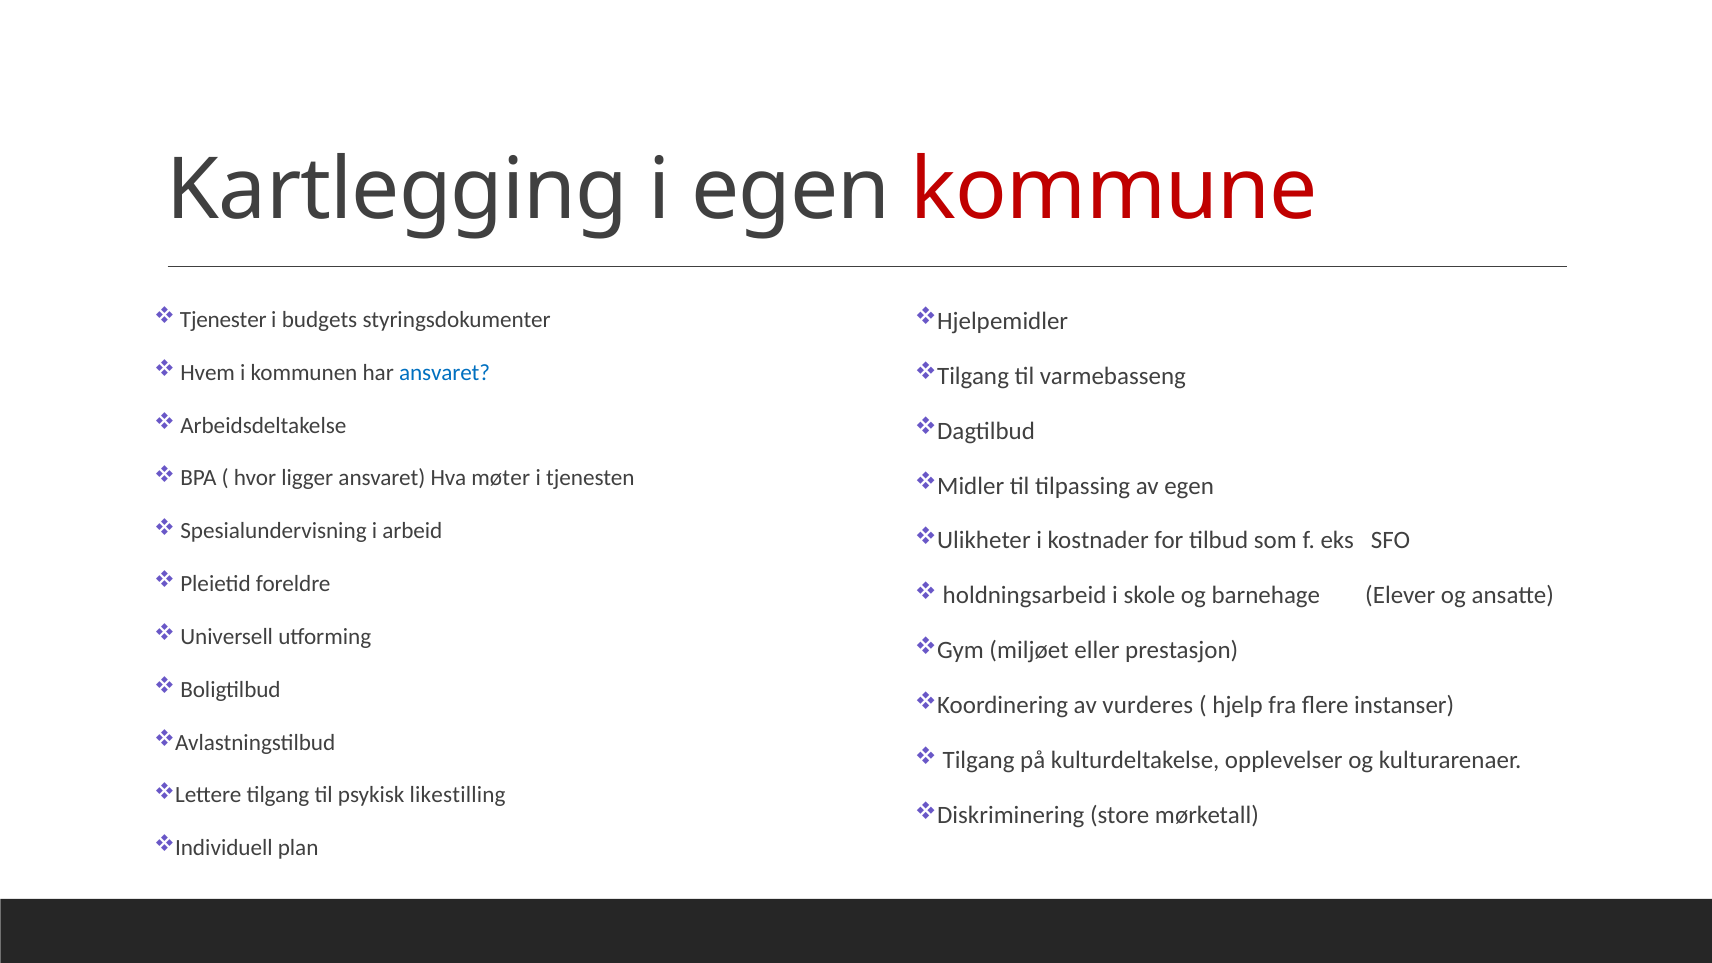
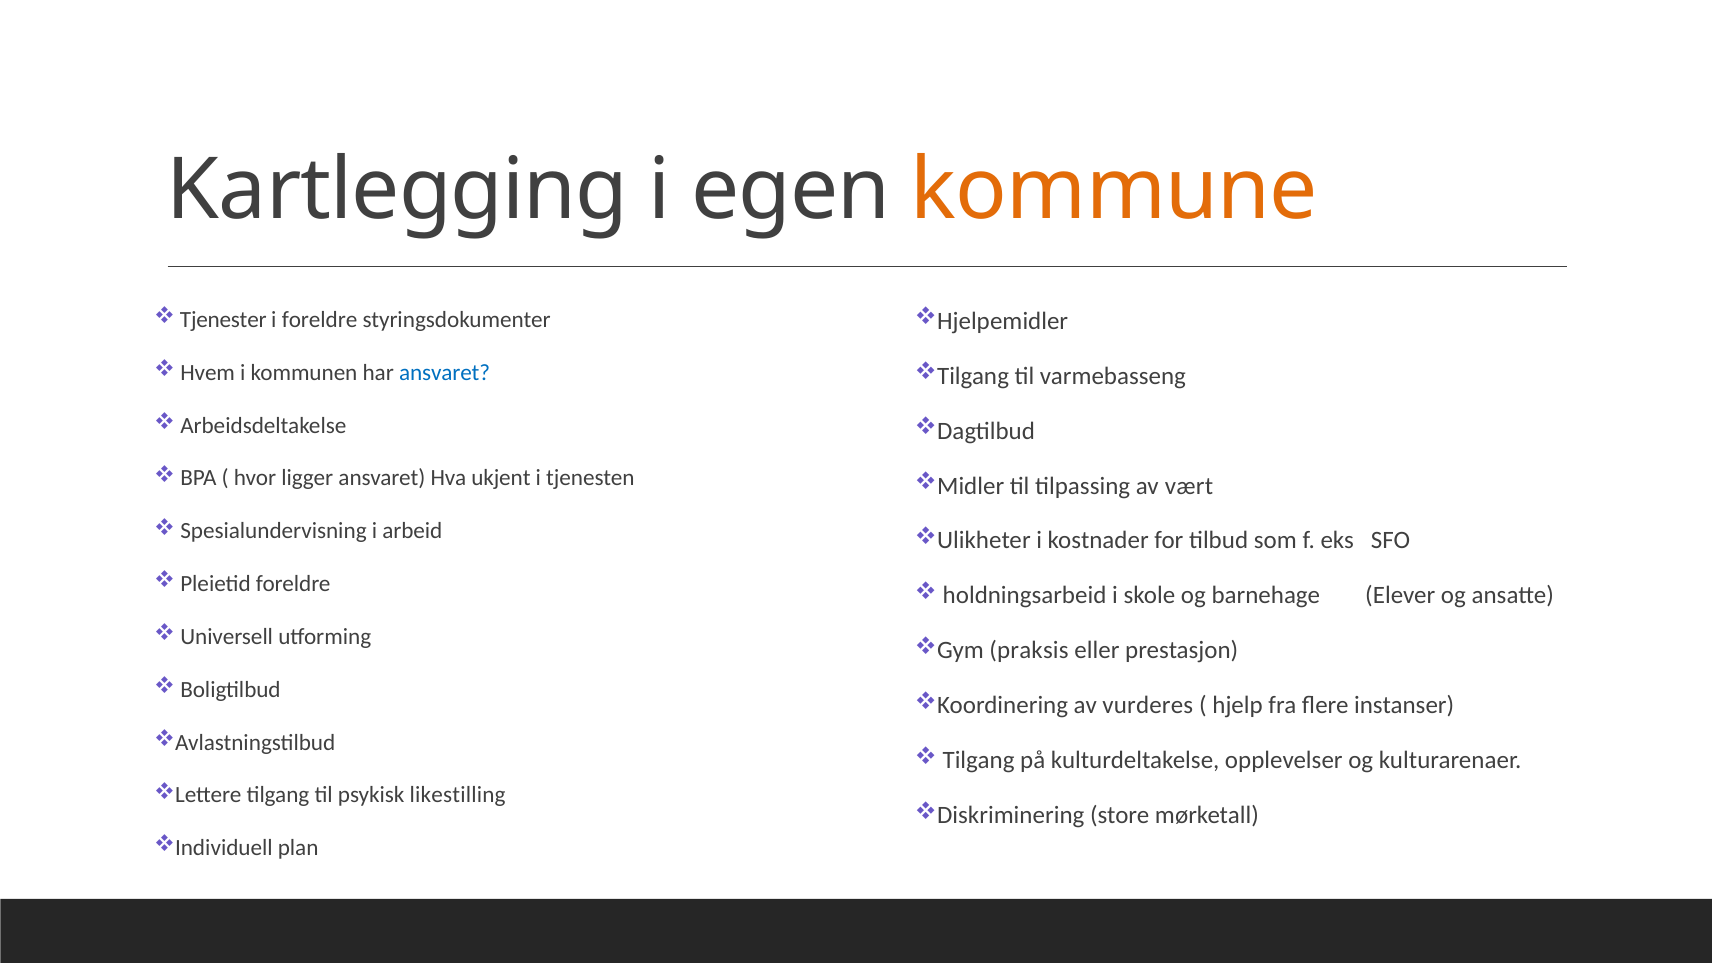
kommune colour: red -> orange (1114, 191)
i budgets: budgets -> foreldre (320, 320)
møter: møter -> ukjent (501, 478)
av egen: egen -> vært (1189, 486)
miljøet: miljøet -> praksis (1029, 651)
